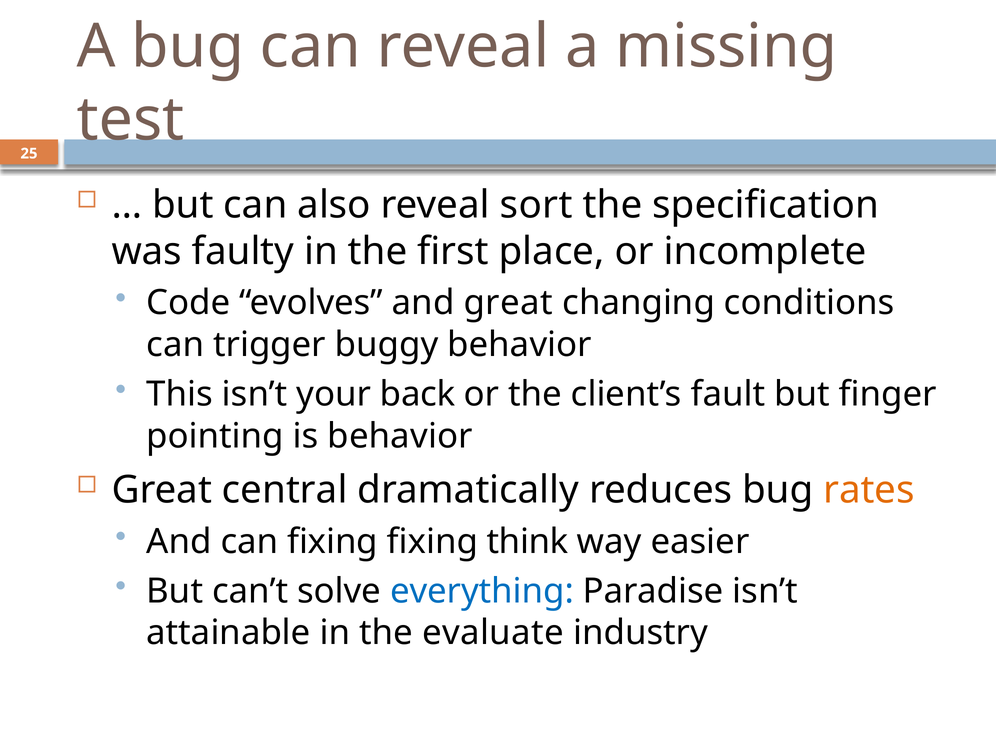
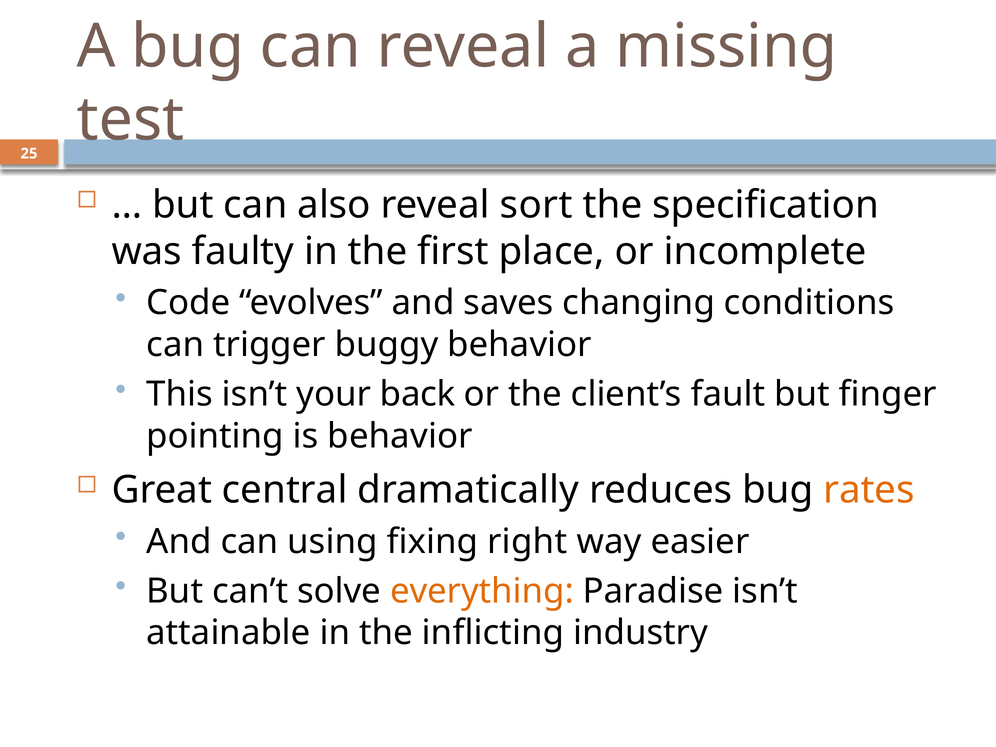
and great: great -> saves (508, 303)
can fixing: fixing -> using (333, 542)
think: think -> right (527, 542)
everything colour: blue -> orange (482, 591)
evaluate: evaluate -> inflicting (493, 633)
